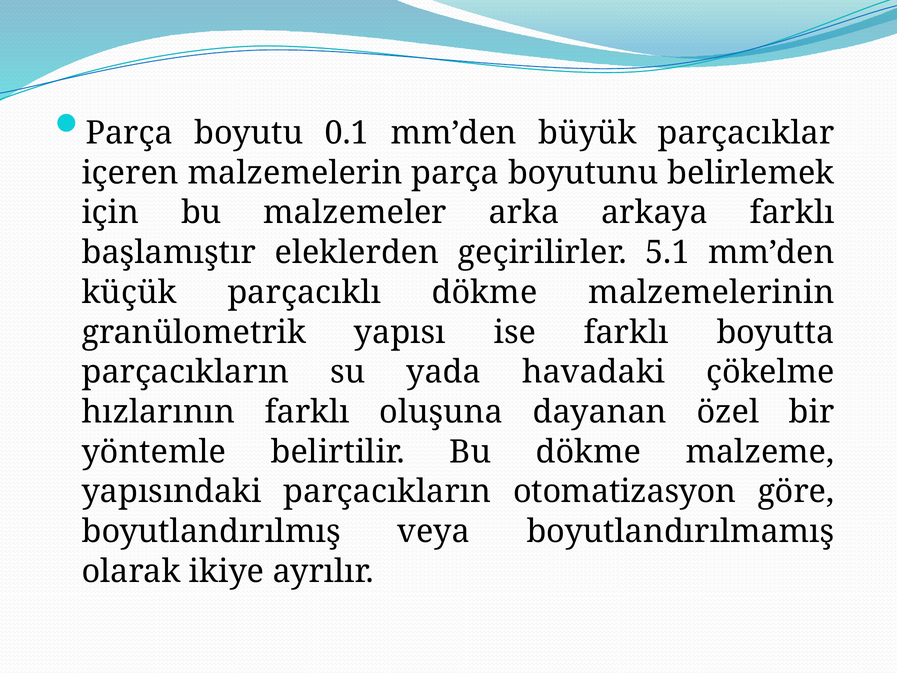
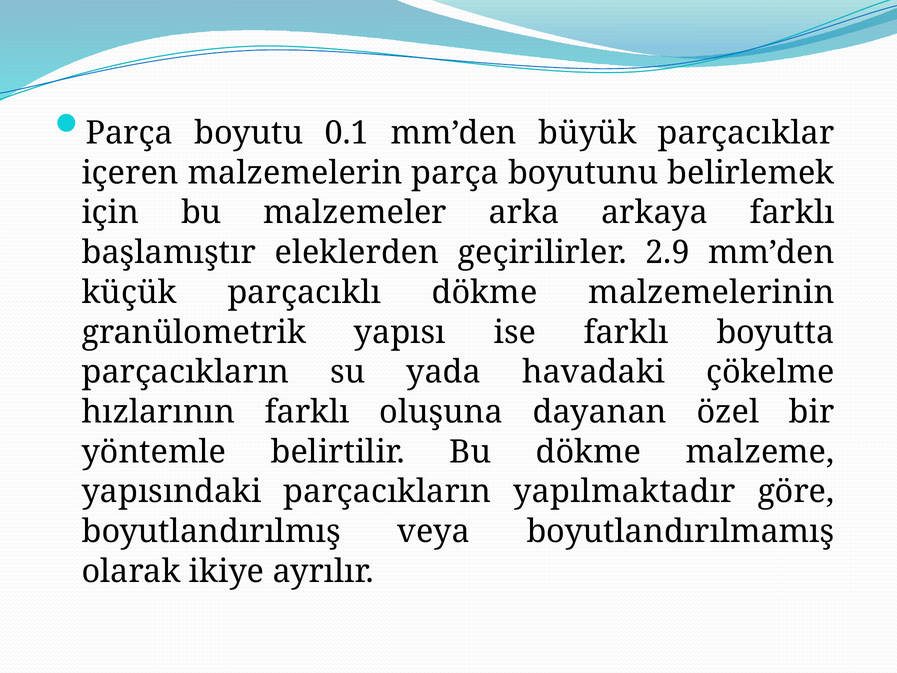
5.1: 5.1 -> 2.9 (668, 253)
otomatizasyon: otomatizasyon -> yapılmaktadır (624, 492)
